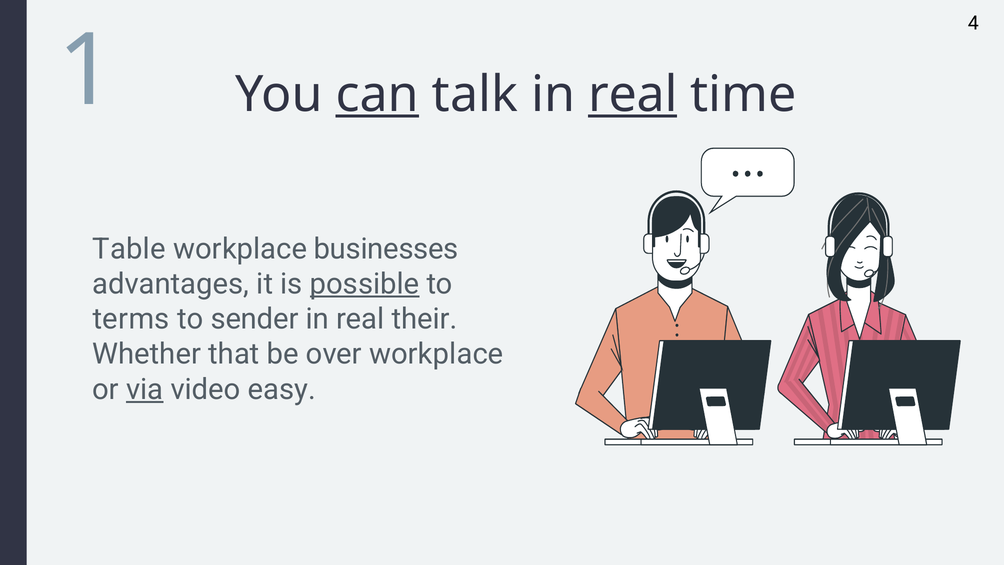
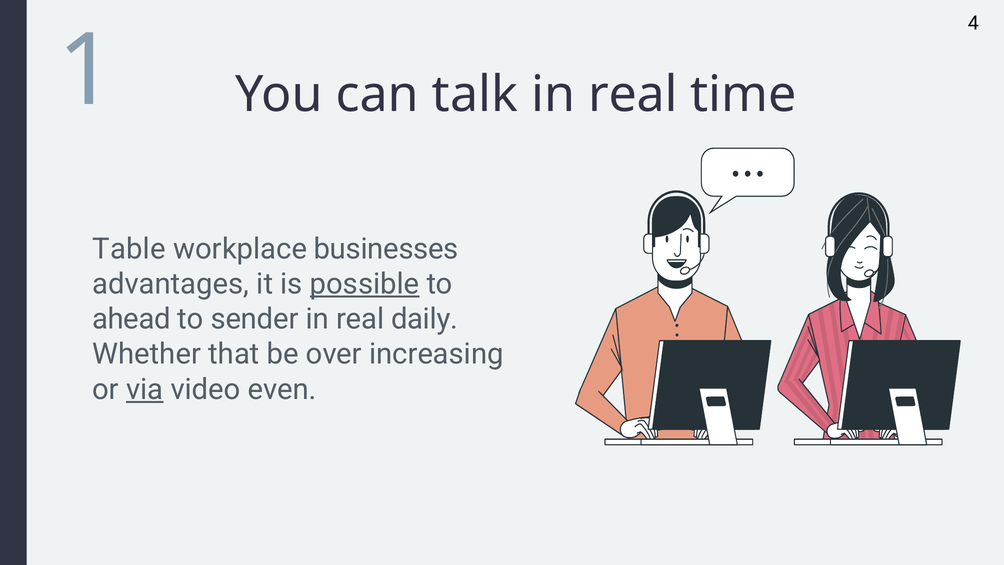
can underline: present -> none (377, 95)
real underline: present -> none (633, 95)
terms: terms -> ahead (131, 319)
their: their -> daily (425, 319)
over workplace: workplace -> increasing (436, 354)
easy: easy -> even (282, 389)
